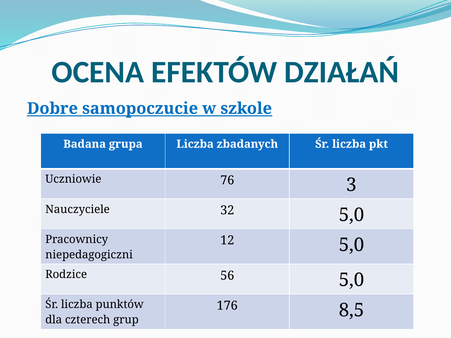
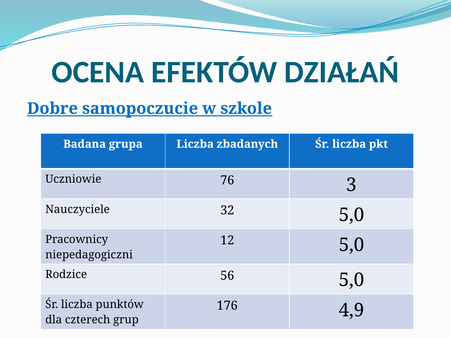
8,5: 8,5 -> 4,9 (352, 310)
